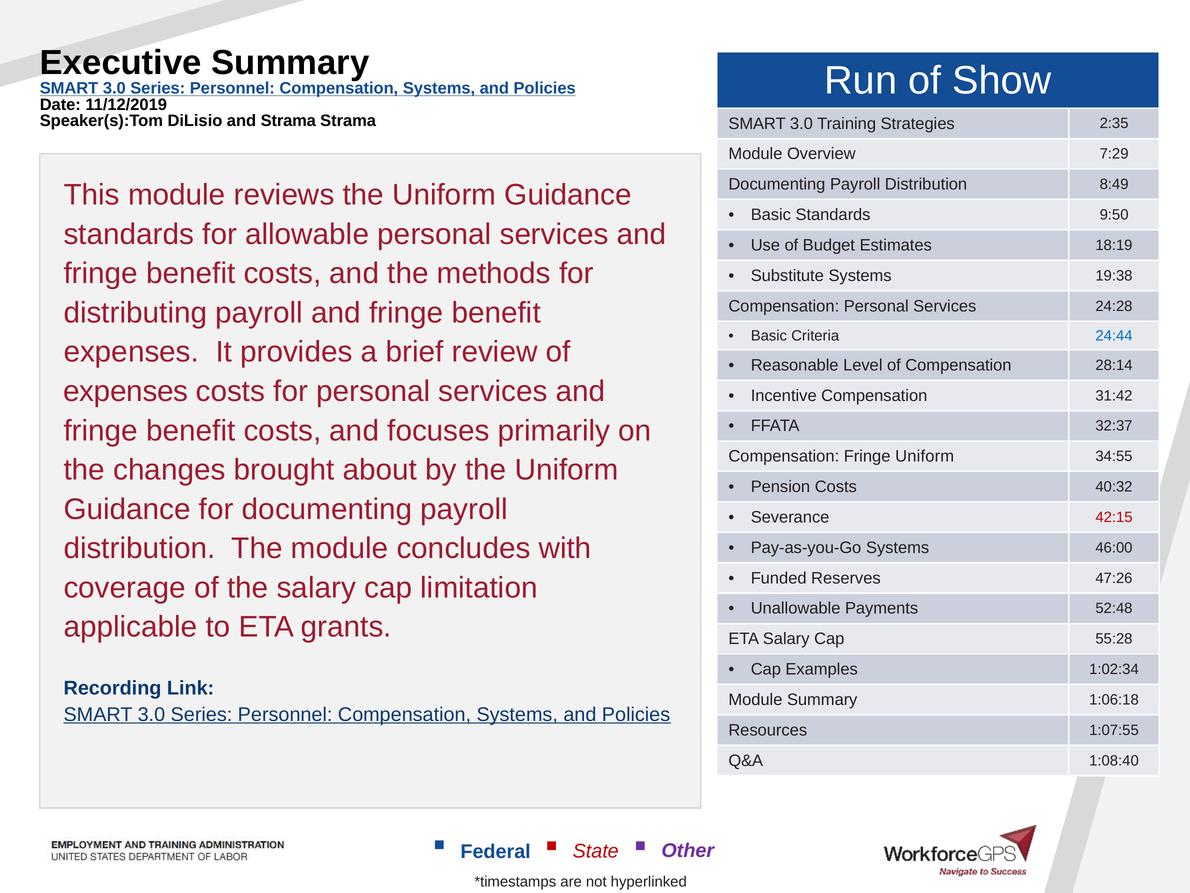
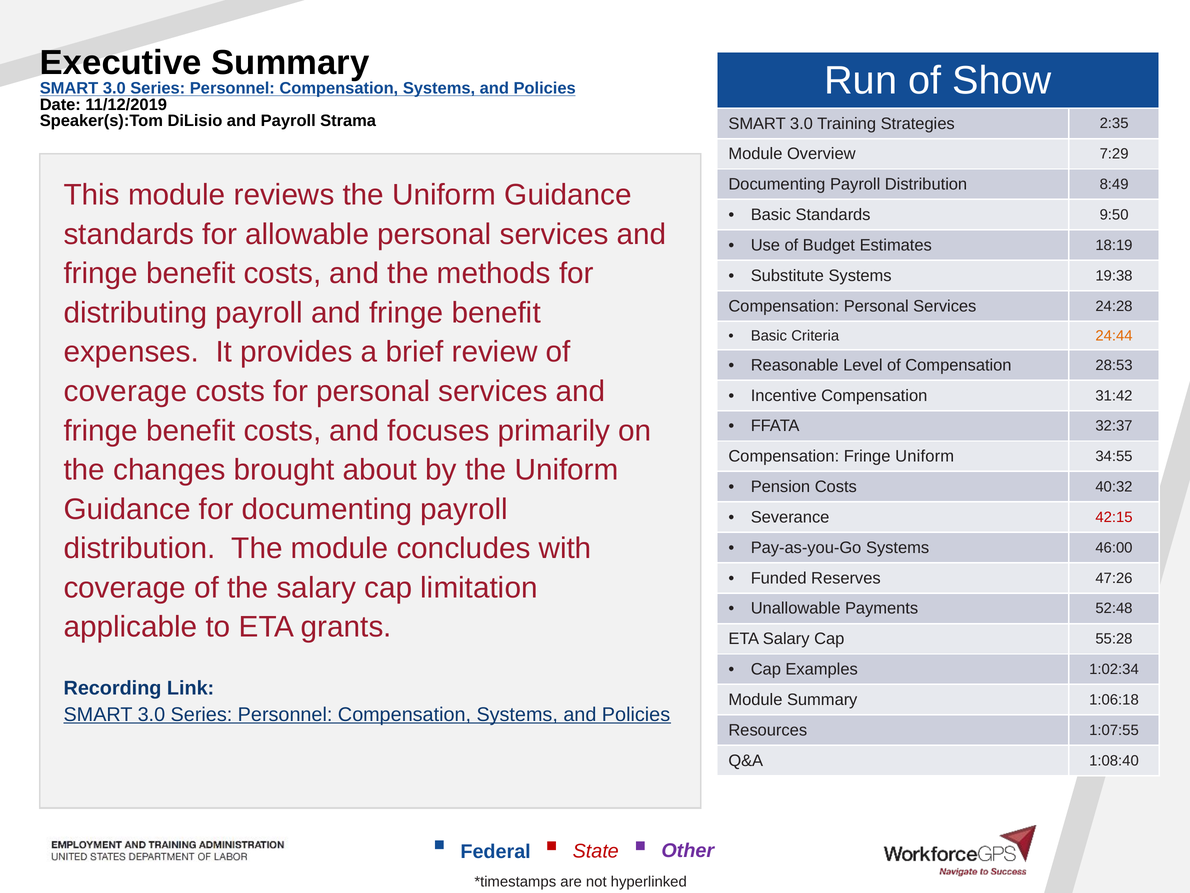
and Strama: Strama -> Payroll (288, 121)
24:44 colour: blue -> orange (1114, 335)
28:14: 28:14 -> 28:53 (1114, 365)
expenses: expenses -> coverage (125, 391)
